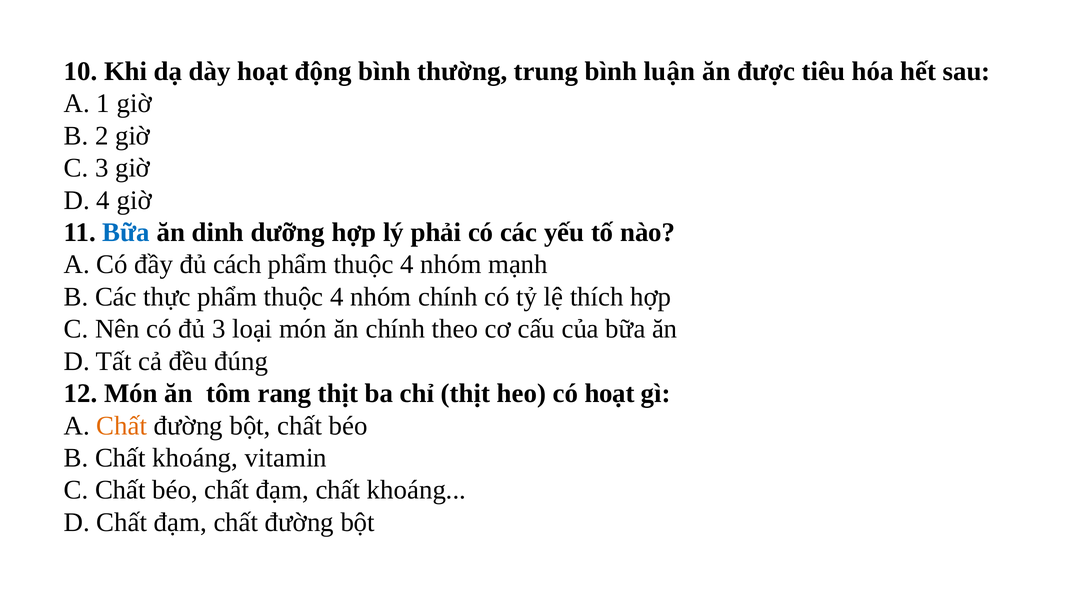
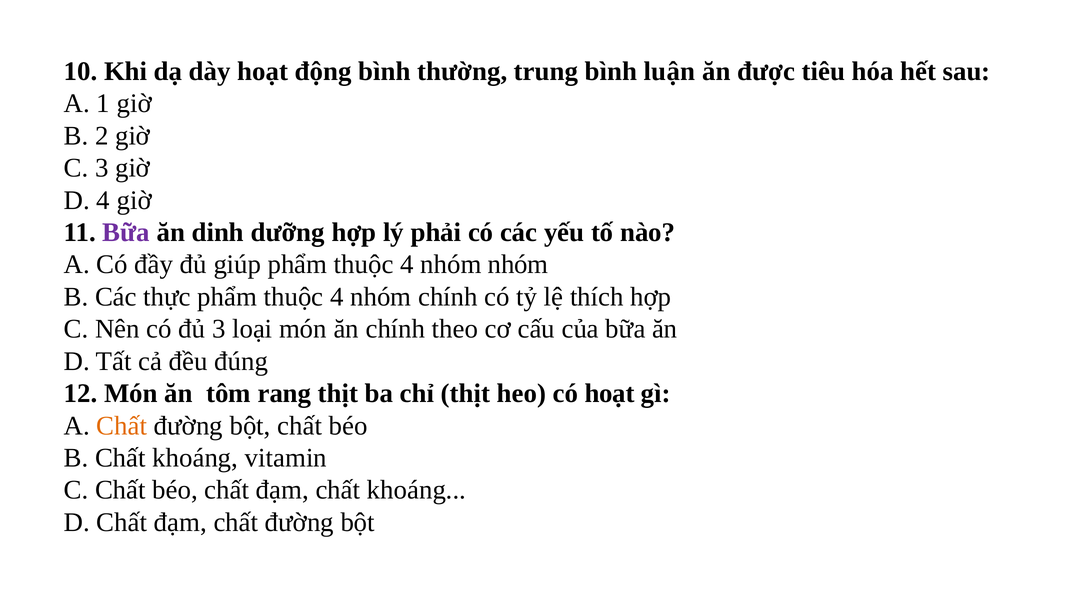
Bữa colour: blue -> purple (126, 232)
cách: cách -> giúp (237, 265)
nhóm mạnh: mạnh -> nhóm (518, 265)
